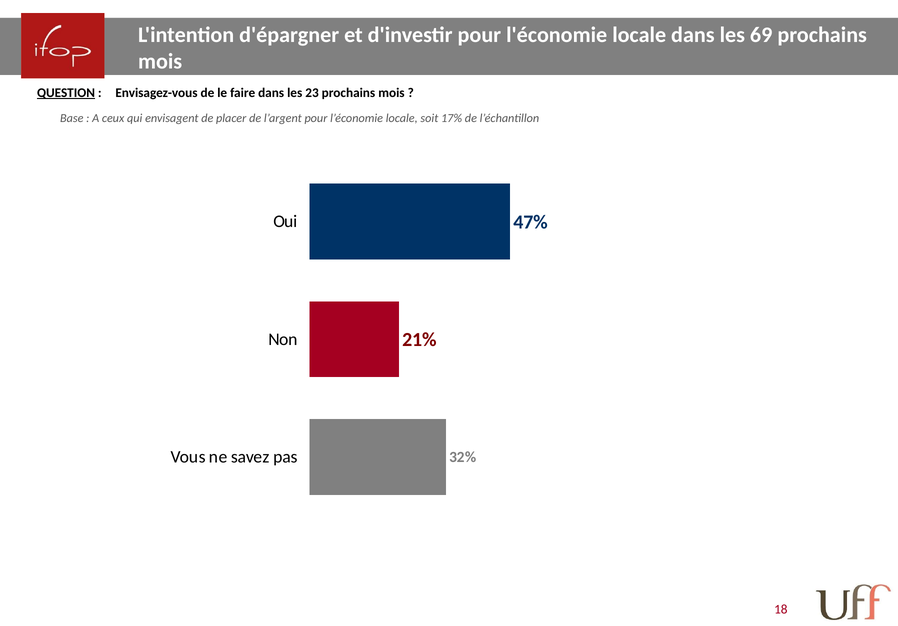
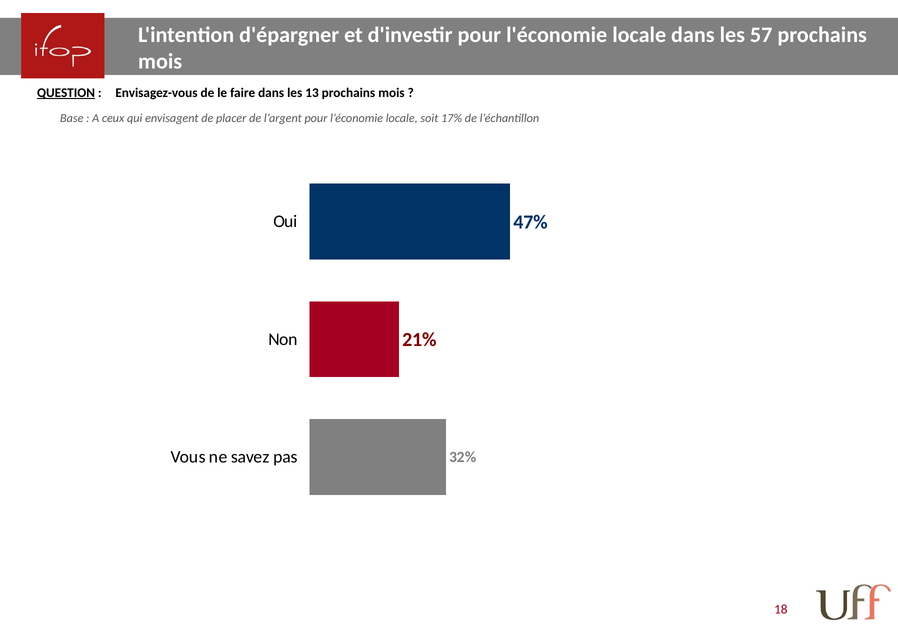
69: 69 -> 57 (761, 35)
23: 23 -> 13 (312, 93)
